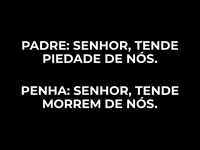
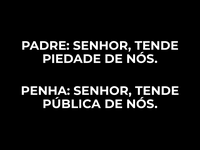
MORREM: MORREM -> PÚBLICA (72, 104)
